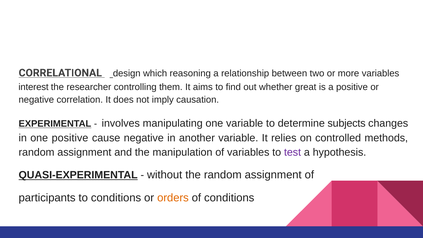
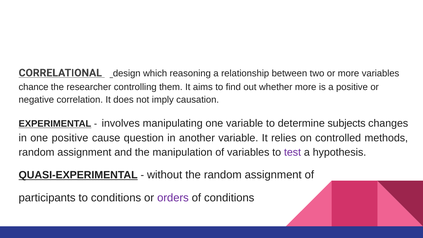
interest: interest -> chance (34, 87)
whether great: great -> more (306, 87)
cause negative: negative -> question (144, 138)
orders colour: orange -> purple (173, 198)
